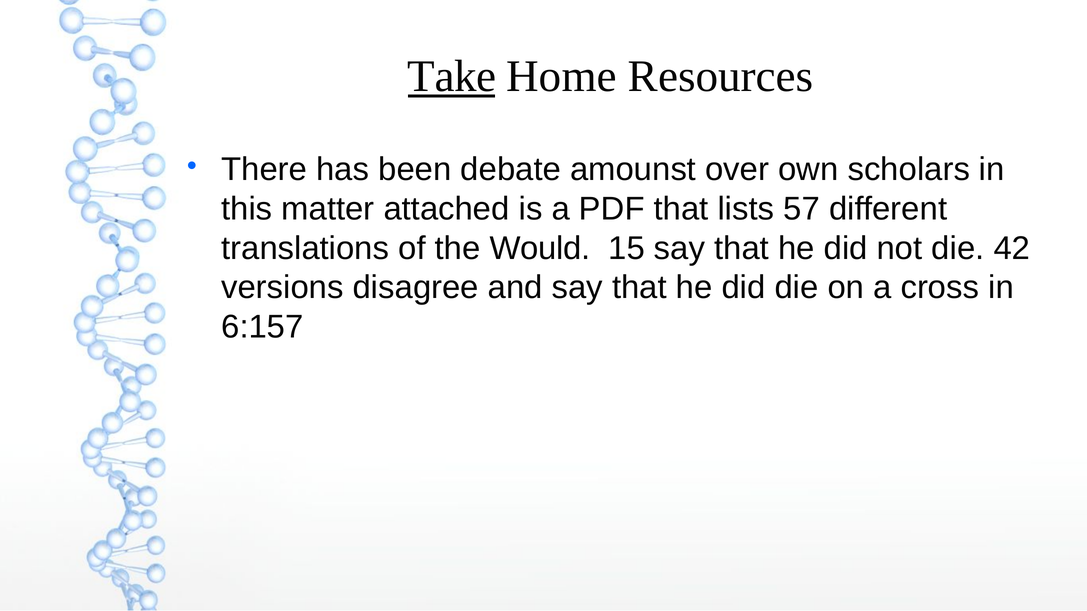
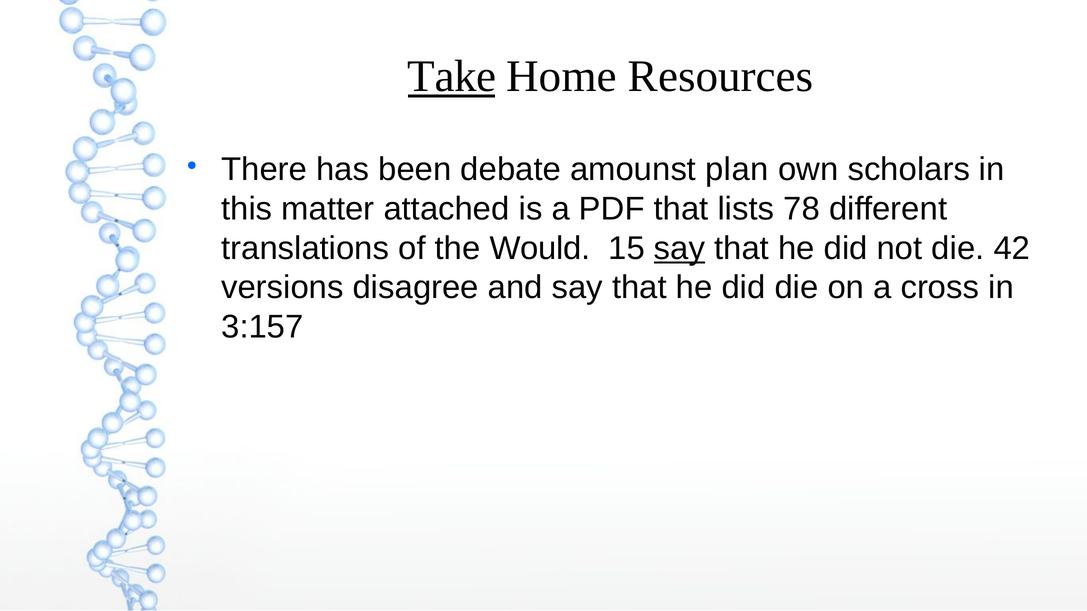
over: over -> plan (737, 170)
57: 57 -> 78 (802, 209)
say underline: none -> present (679, 248)
6:157: 6:157 -> 3:157 (262, 327)
